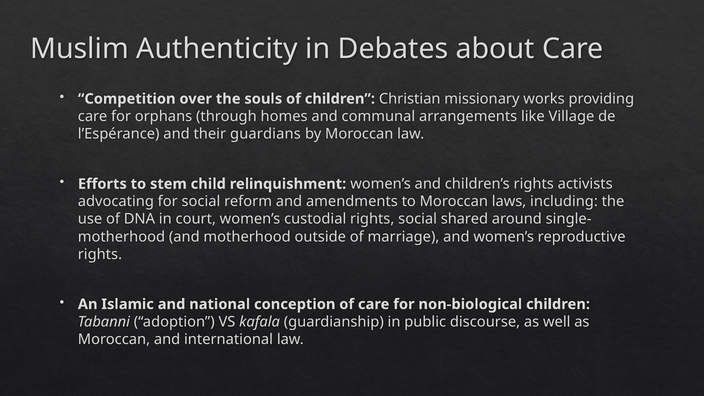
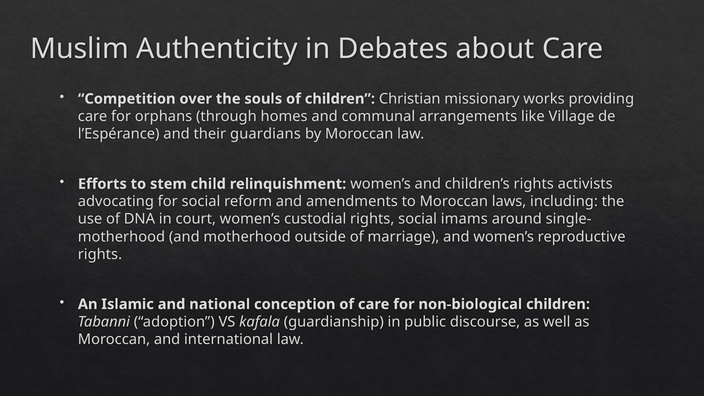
shared: shared -> imams (464, 219)
